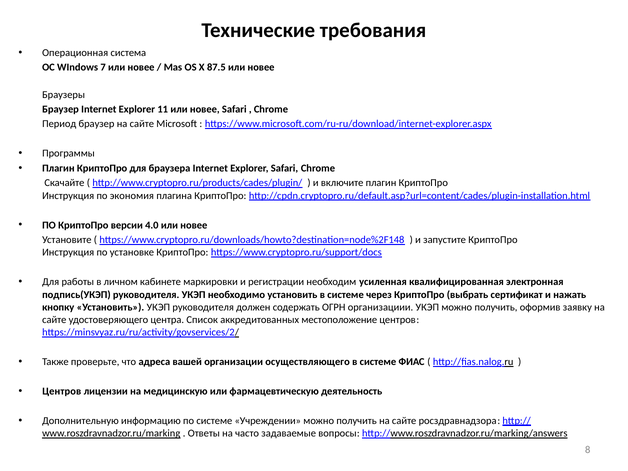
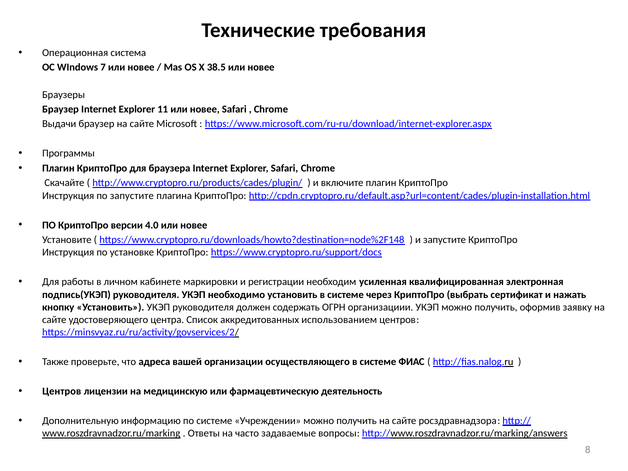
87.5: 87.5 -> 38.5 (216, 67)
Период: Период -> Выдачи (59, 124)
по экономия: экономия -> запустите (132, 196)
местоположение: местоположение -> использованием (339, 320)
